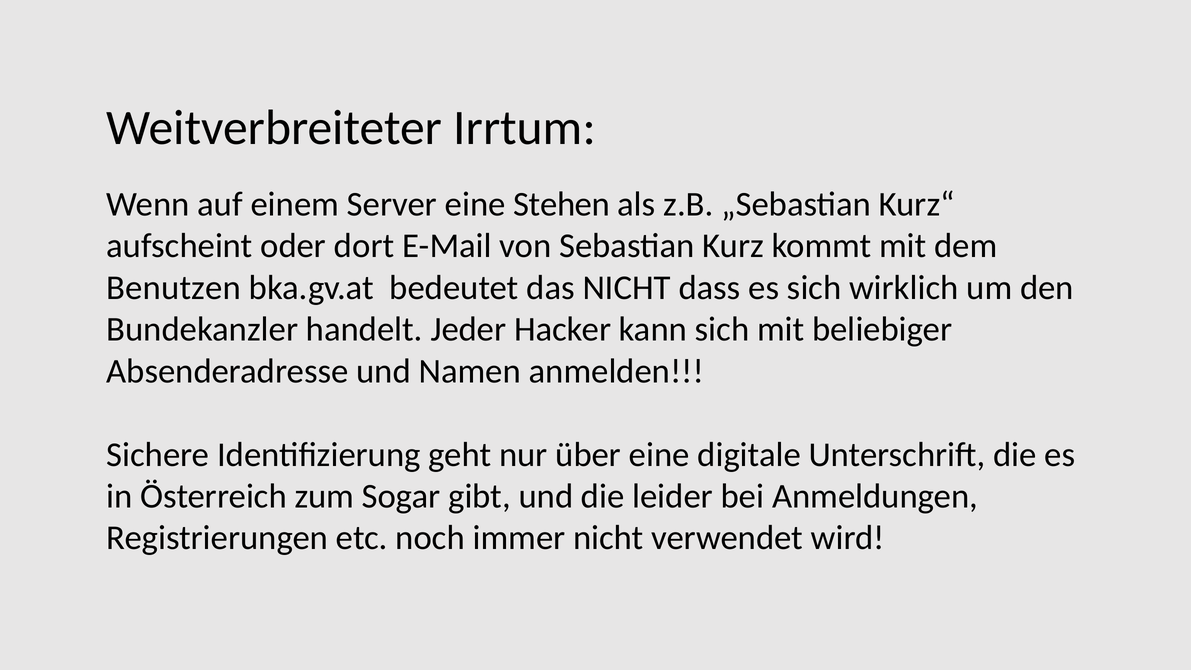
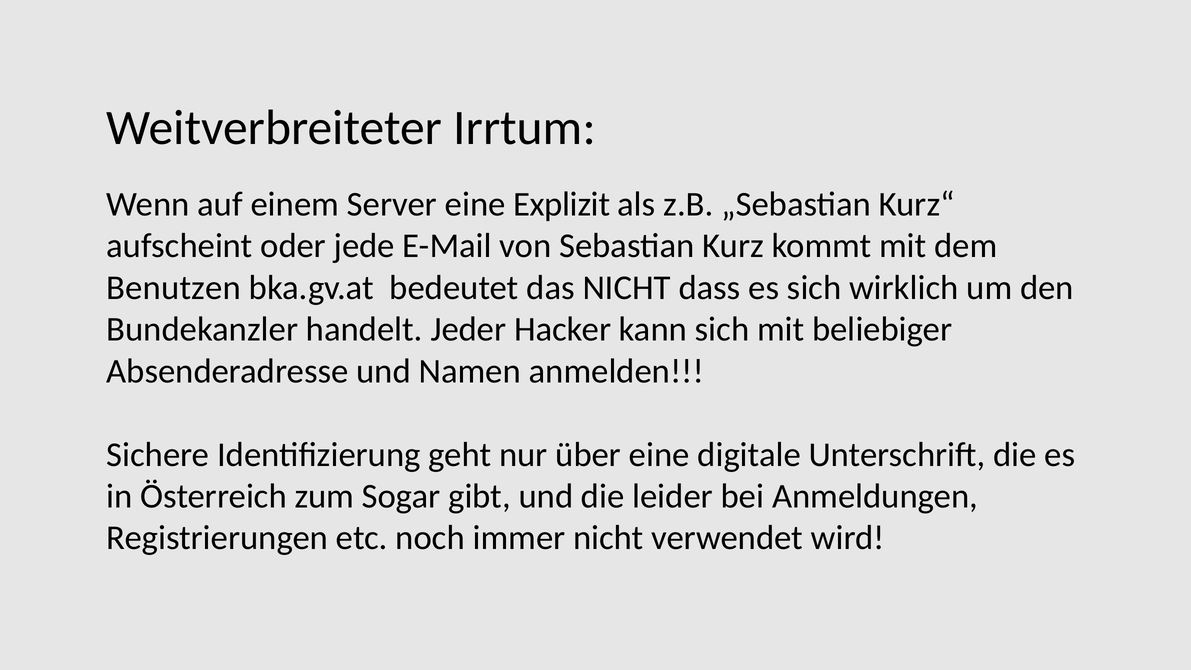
Stehen: Stehen -> Explizit (562, 204)
dort: dort -> jede (364, 246)
